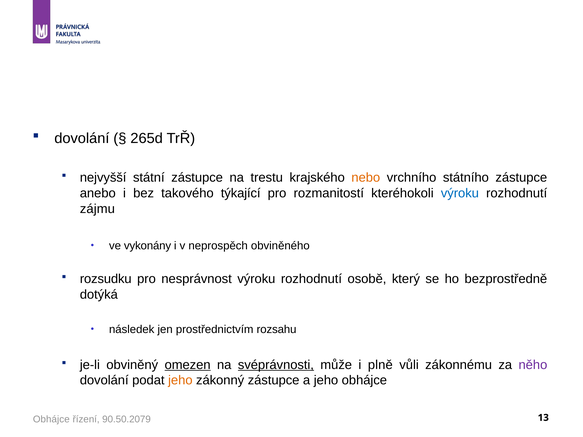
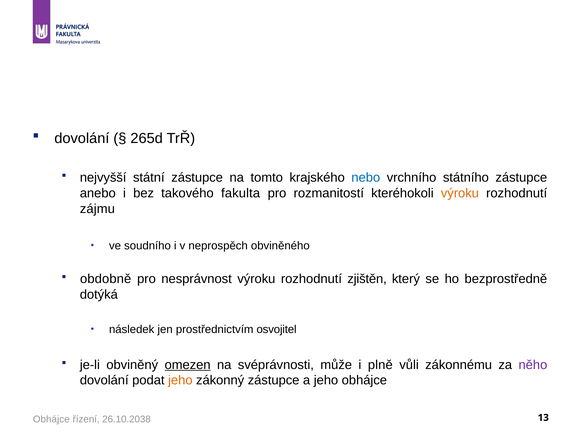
trestu: trestu -> tomto (267, 178)
nebo colour: orange -> blue (366, 178)
týkající: týkající -> fakulta (241, 193)
výroku colour: blue -> orange (460, 193)
vykonány: vykonány -> soudního (147, 246)
rozsudku: rozsudku -> obdobně (106, 279)
osobě: osobě -> zjištěn (367, 279)
rozsahu: rozsahu -> osvojitel (277, 330)
svéprávnosti underline: present -> none (276, 365)
90.50.2079: 90.50.2079 -> 26.10.2038 (126, 419)
